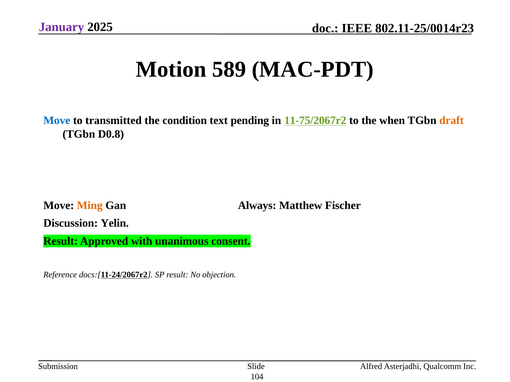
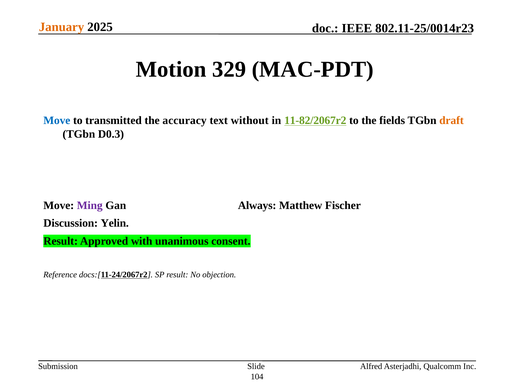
January colour: purple -> orange (62, 27)
589: 589 -> 329 (229, 70)
condition: condition -> accuracy (185, 121)
pending: pending -> without (250, 121)
11-75/2067r2: 11-75/2067r2 -> 11-82/2067r2 (315, 121)
when: when -> fields (392, 121)
D0.8: D0.8 -> D0.3 (111, 134)
Ming colour: orange -> purple (90, 206)
